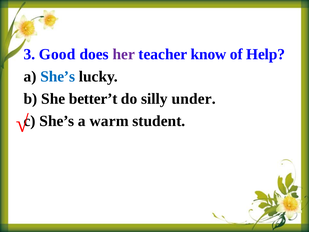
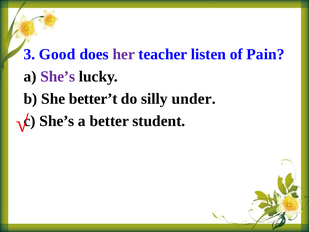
know: know -> listen (208, 54)
Help: Help -> Pain (265, 54)
She’s colour: blue -> purple (58, 76)
warm: warm -> better (109, 121)
